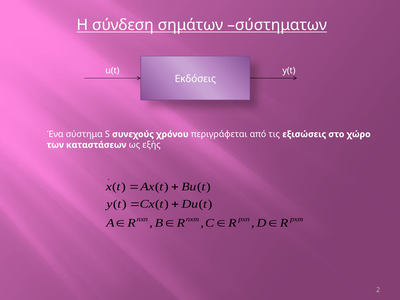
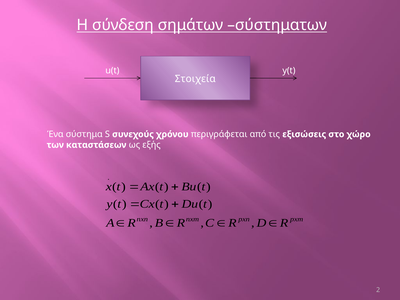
Εκδόσεις: Εκδόσεις -> Στοιχεία (195, 79)
